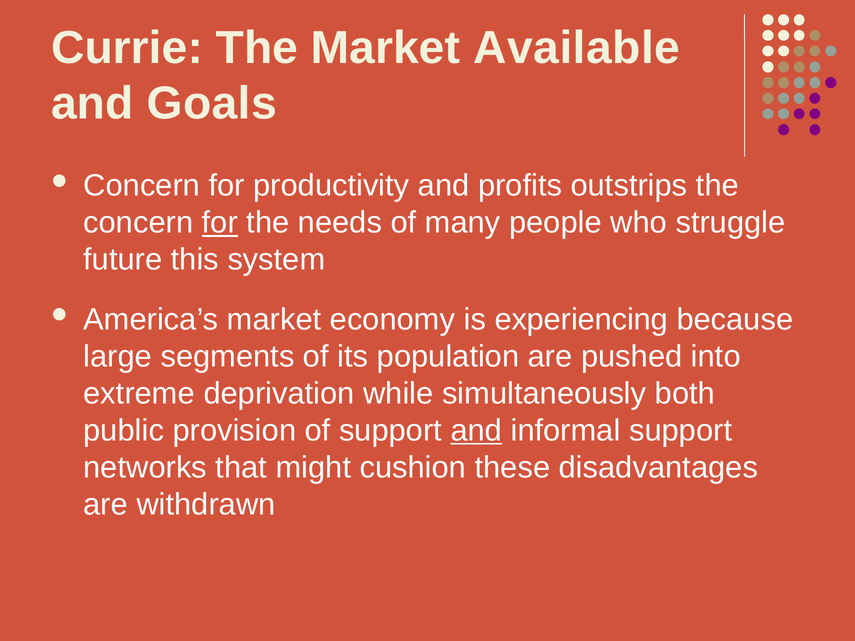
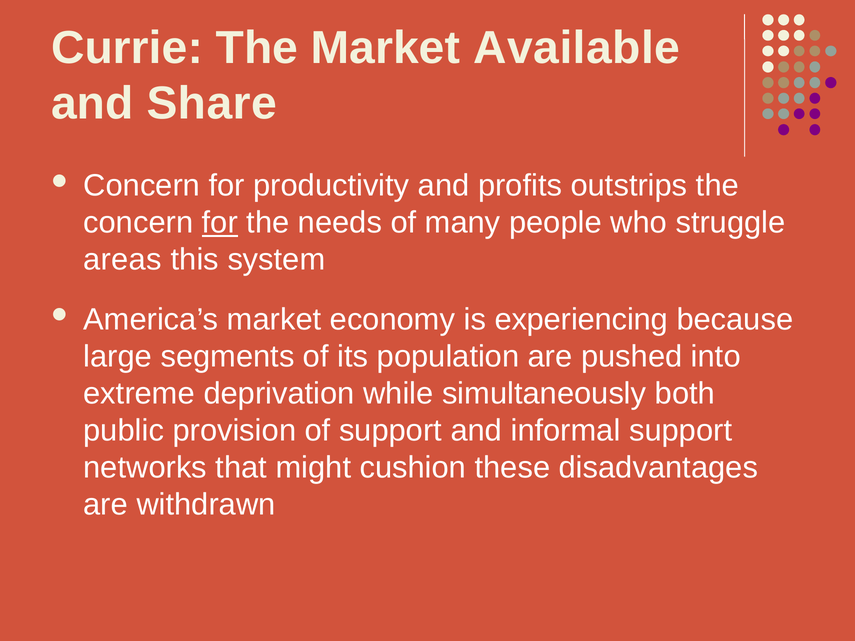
Goals: Goals -> Share (212, 104)
future: future -> areas (123, 260)
and underline: present -> none (476, 431)
